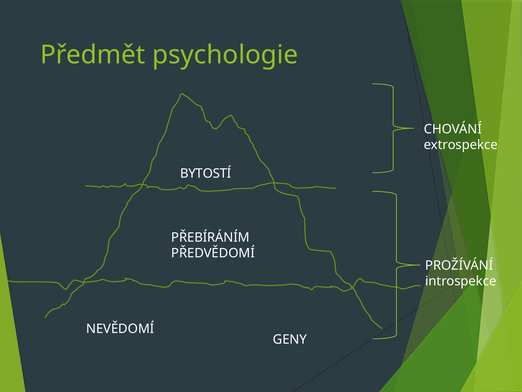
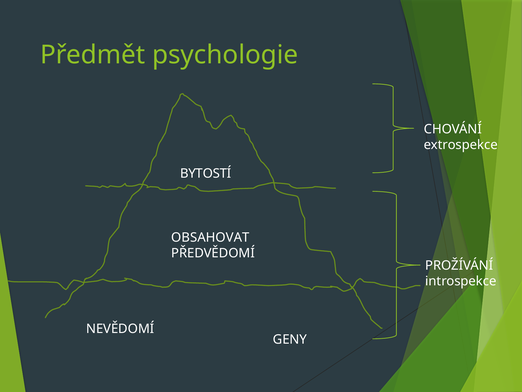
PŘEBÍRÁNÍM: PŘEBÍRÁNÍM -> OBSAHOVAT (210, 237)
